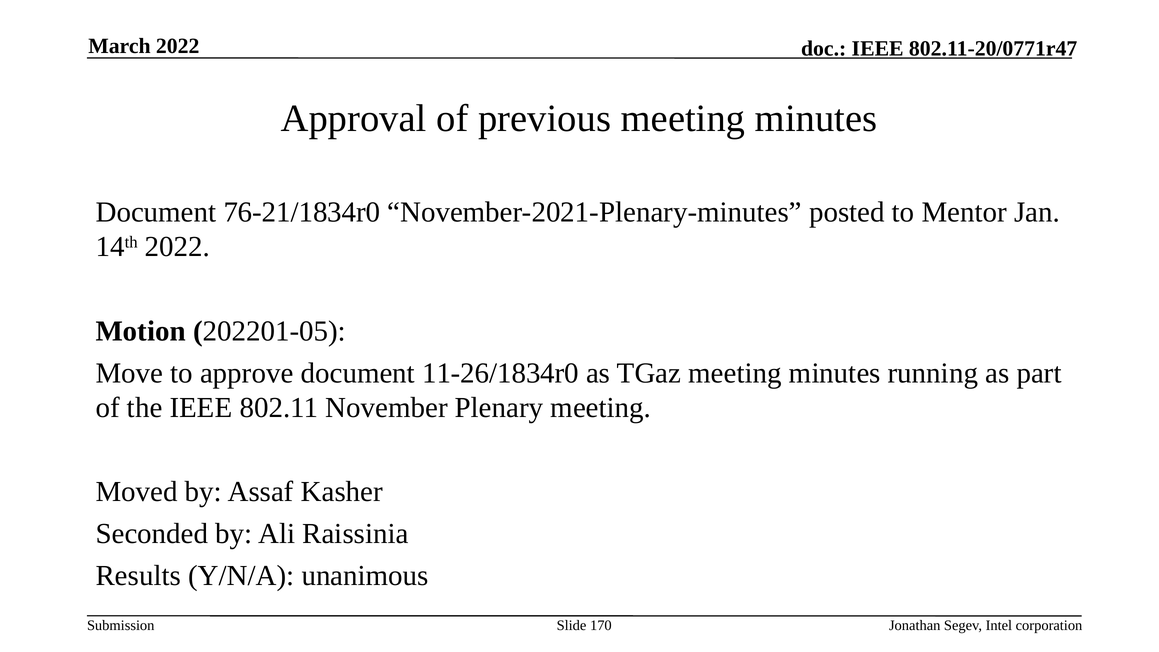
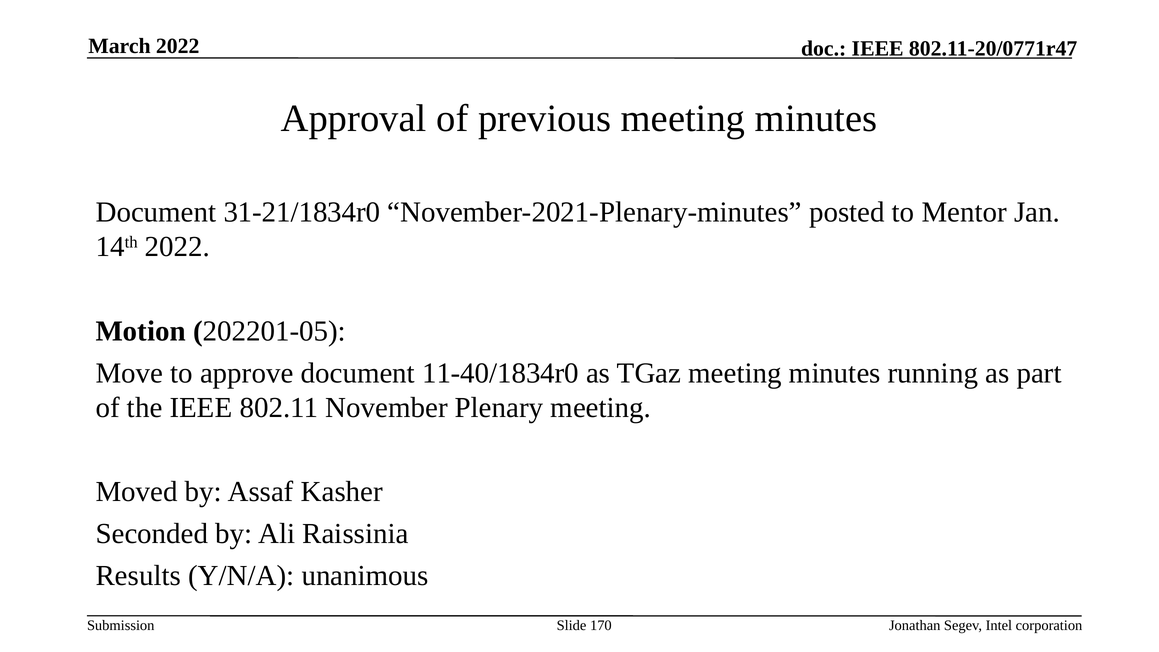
76-21/1834r0: 76-21/1834r0 -> 31-21/1834r0 (302, 212)
11-26/1834r0: 11-26/1834r0 -> 11-40/1834r0 (501, 373)
